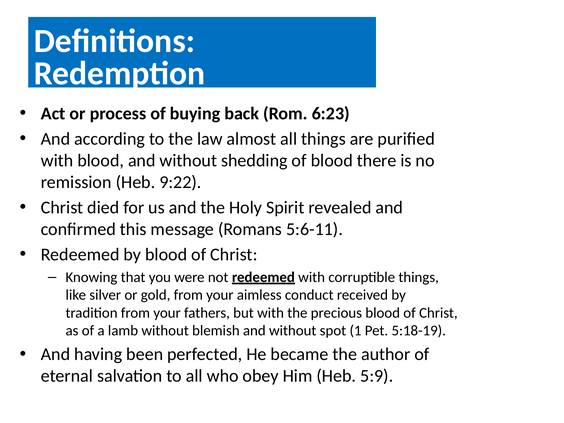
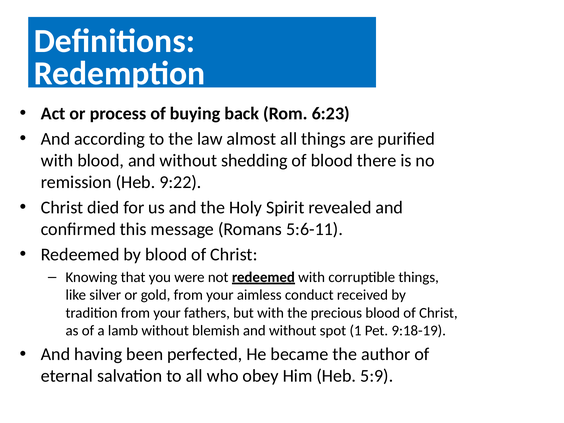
5:18-19: 5:18-19 -> 9:18-19 (419, 331)
